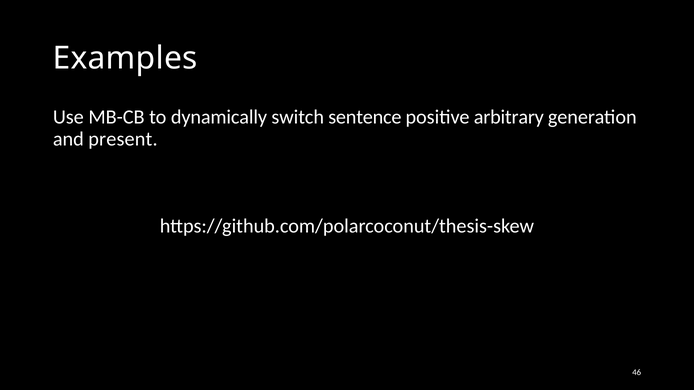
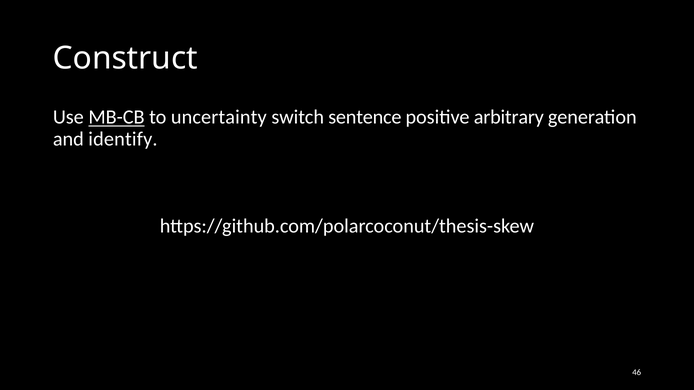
Examples: Examples -> Construct (125, 58)
MB-CB underline: none -> present (116, 117)
dynamically: dynamically -> uncertainty (219, 117)
present: present -> identify (123, 139)
